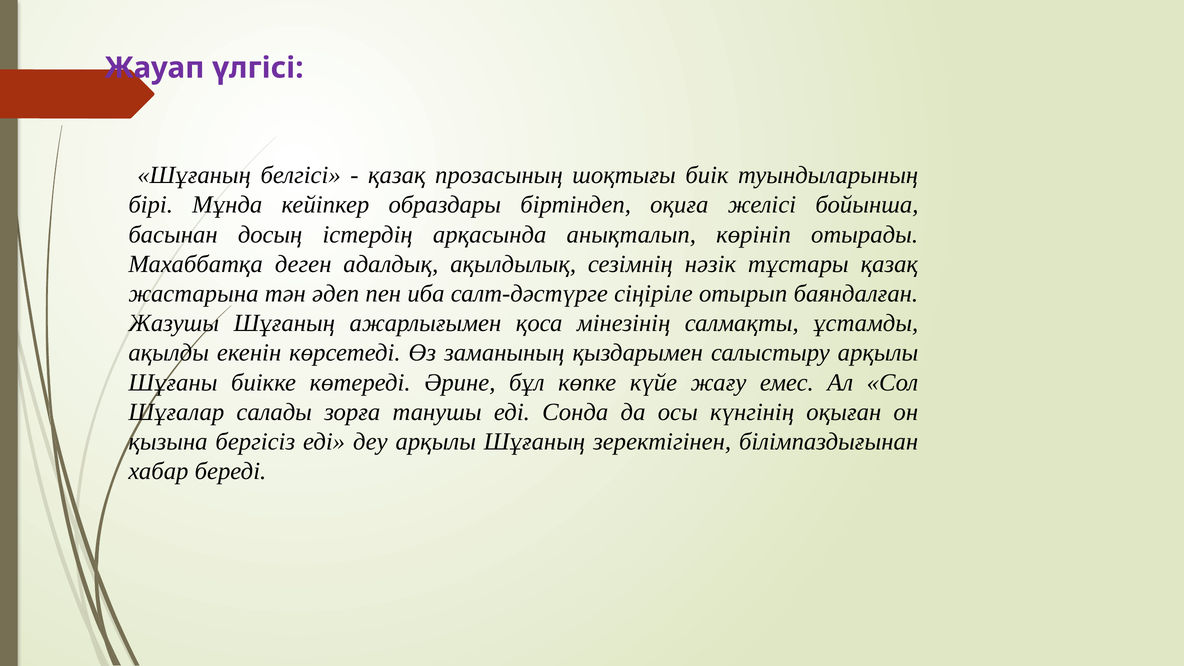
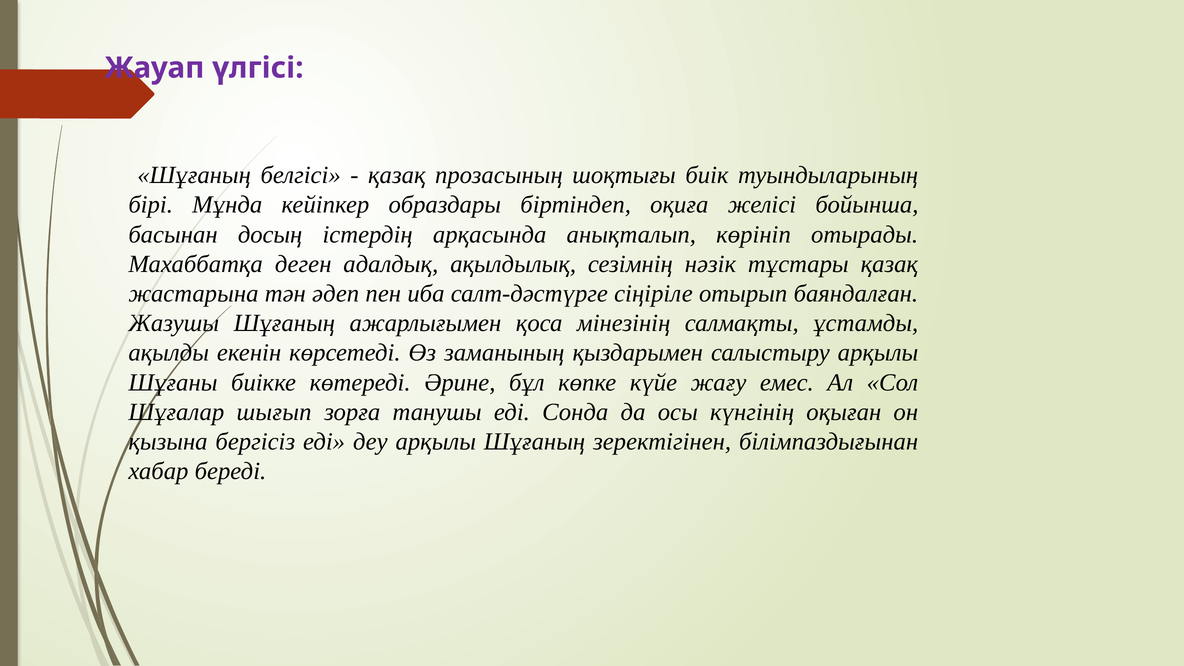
салады: салады -> шығып (274, 412)
